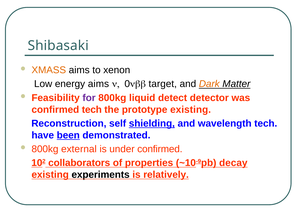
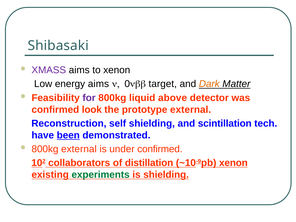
XMASS colour: orange -> purple (49, 70)
detect: detect -> above (173, 98)
confirmed tech: tech -> look (92, 110)
prototype existing: existing -> external (191, 110)
shielding underline: present -> none (152, 123)
wavelength: wavelength -> scintillation (225, 123)
properties: properties -> distillation (149, 163)
~10-9pb decay: decay -> xenon (233, 163)
experiments colour: black -> green (101, 175)
is relatively: relatively -> shielding (166, 175)
